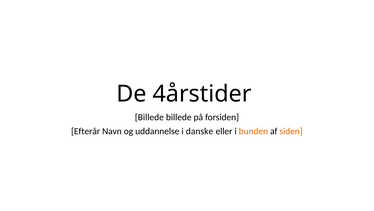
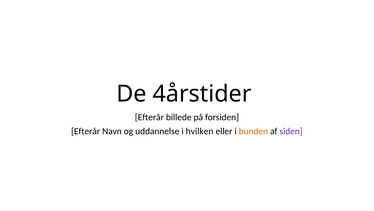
Billede: Billede -> Efterår (149, 117)
danske: danske -> hvilken (200, 131)
siden colour: orange -> purple (291, 131)
